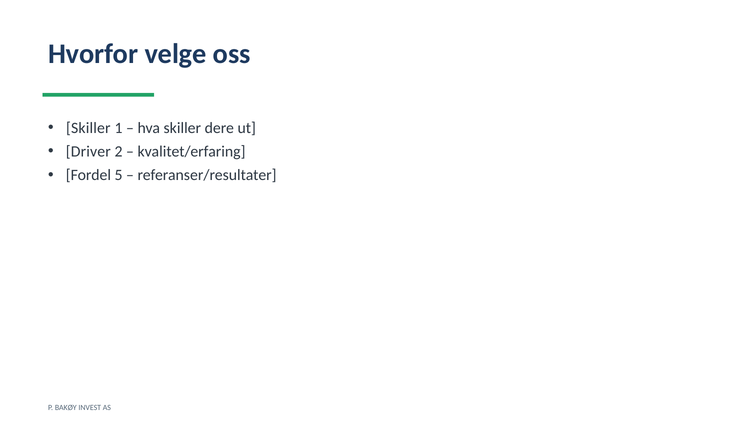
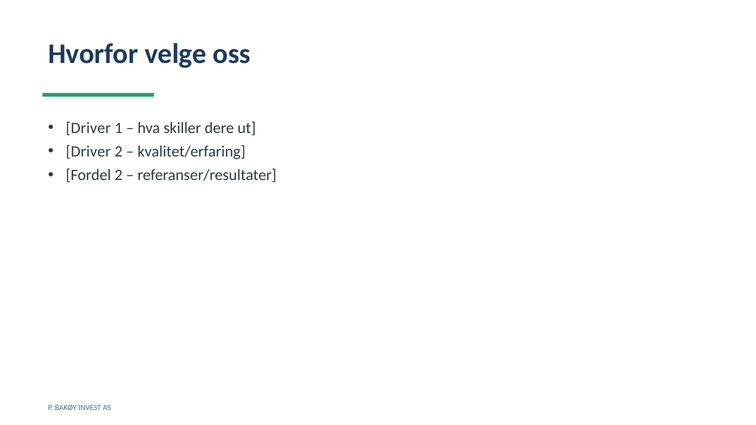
Skiller: Skiller -> Driver (88, 128)
Fordel 5: 5 -> 2 (119, 175)
